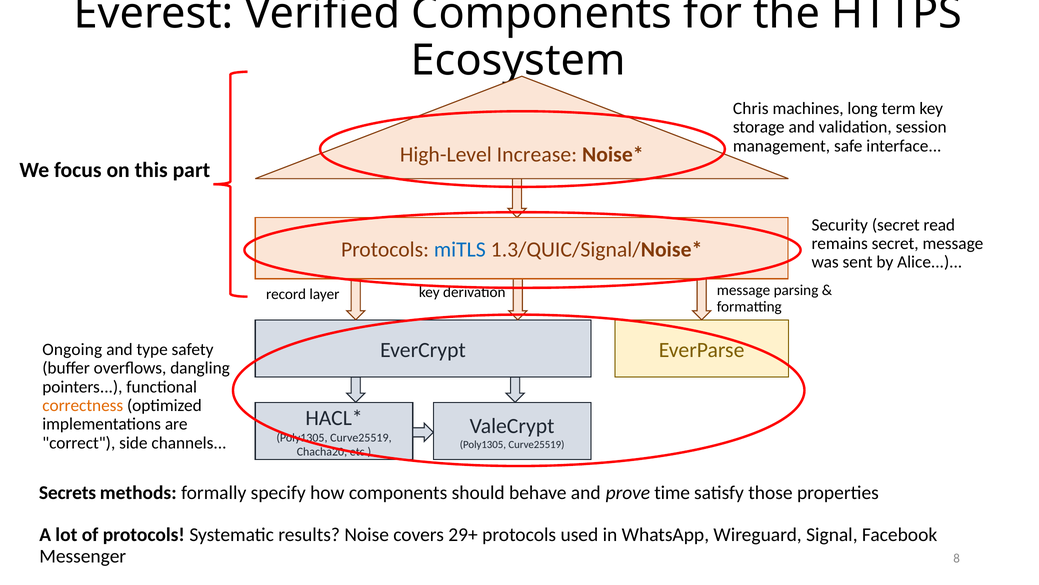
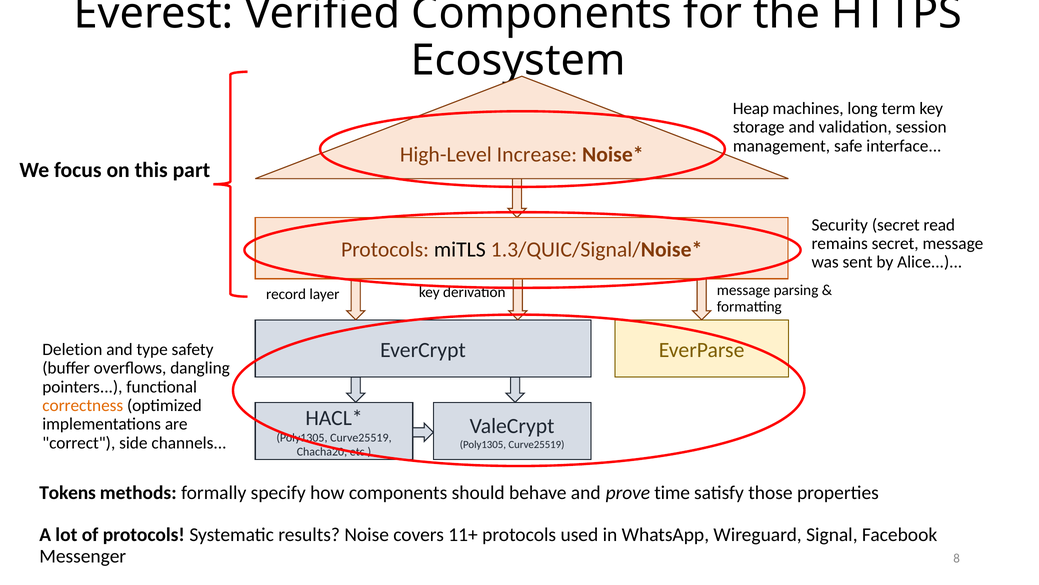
Chris: Chris -> Heap (751, 108)
miTLS colour: blue -> black (460, 249)
Ongoing: Ongoing -> Deletion (72, 349)
Secrets: Secrets -> Tokens (68, 492)
29+: 29+ -> 11+ (463, 535)
